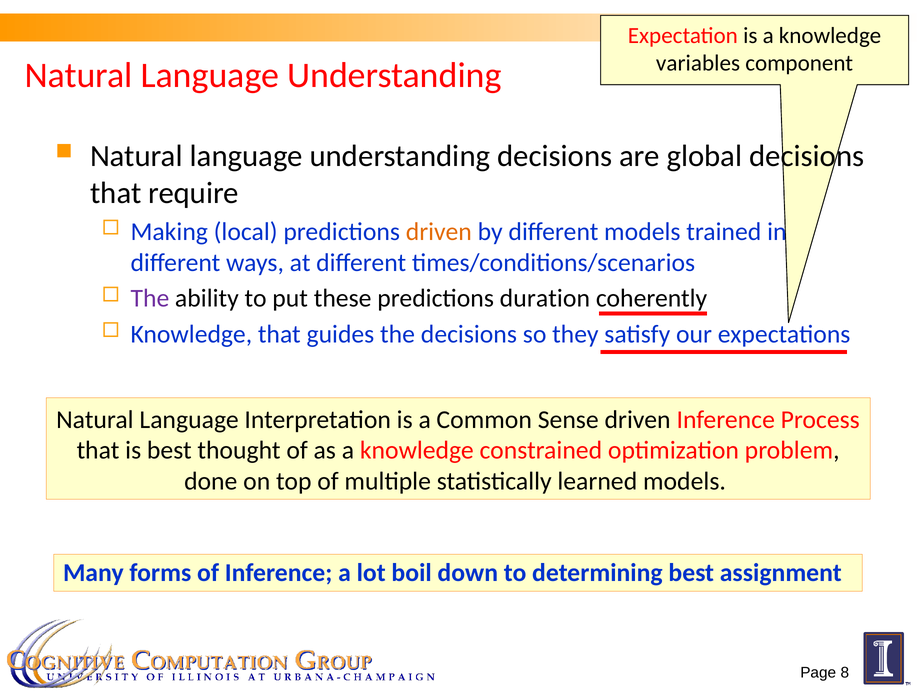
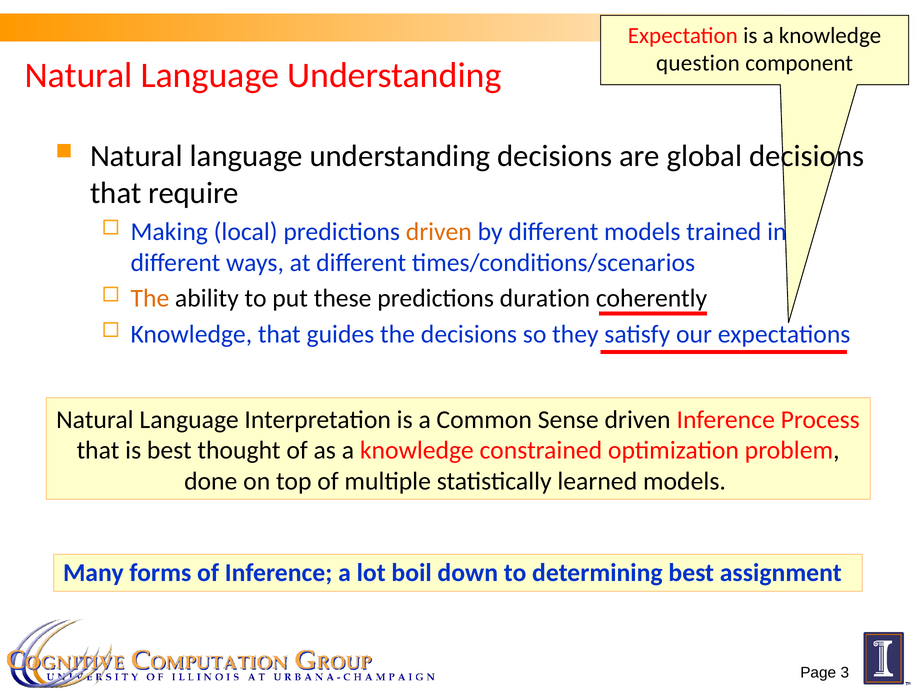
variables: variables -> question (698, 63)
The colour: purple -> orange (150, 299)
8: 8 -> 3 (845, 672)
